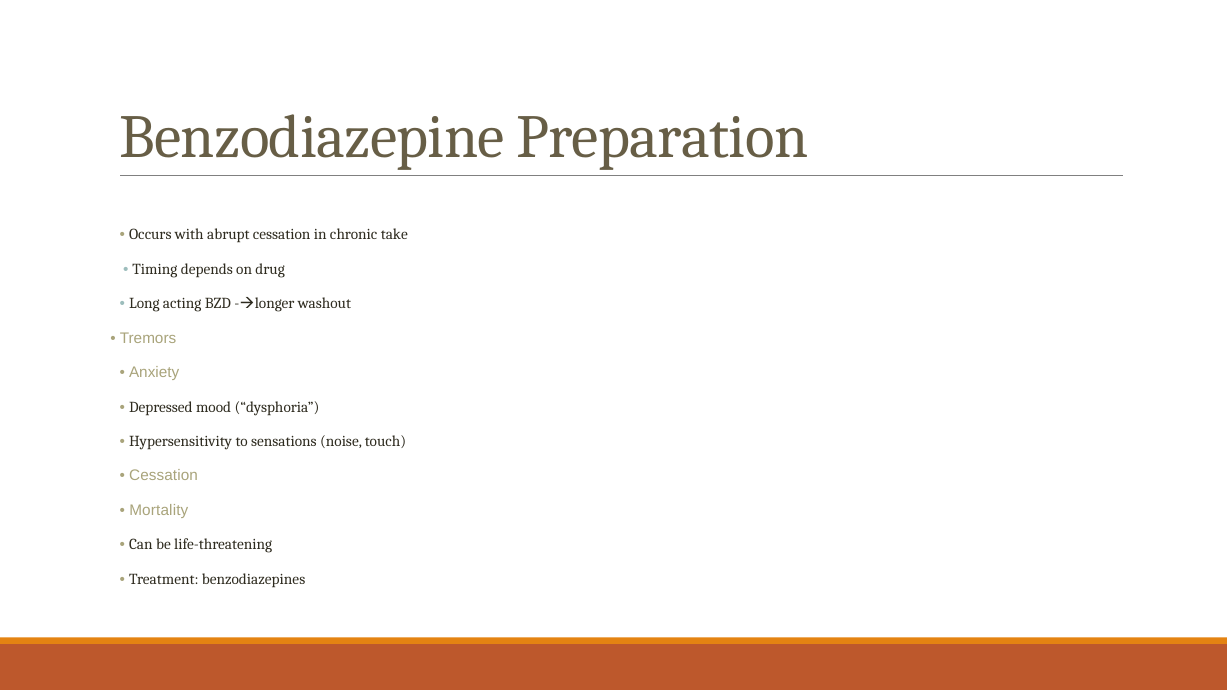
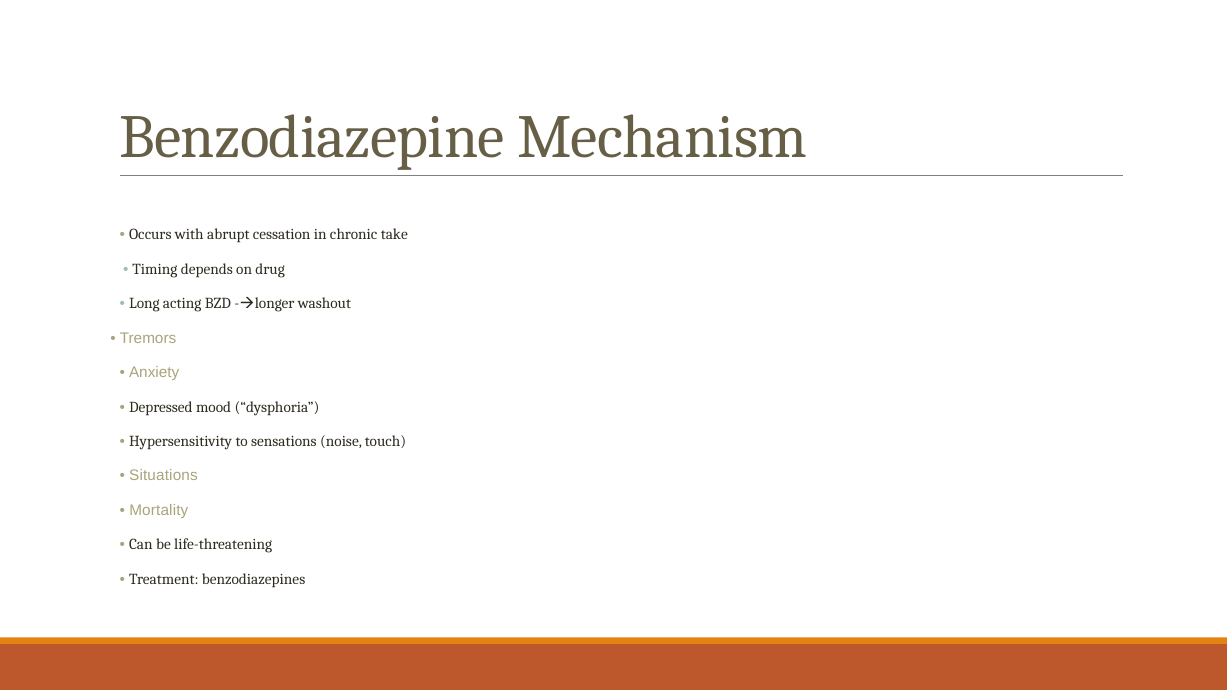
Preparation: Preparation -> Mechanism (662, 137)
Cessation: Cessation -> Situations (163, 476)
